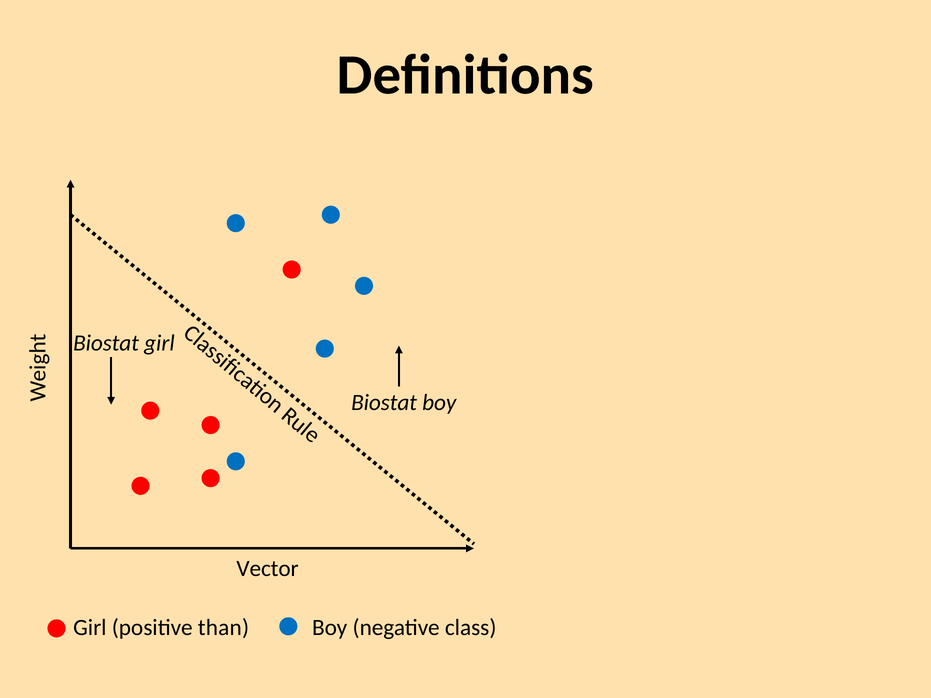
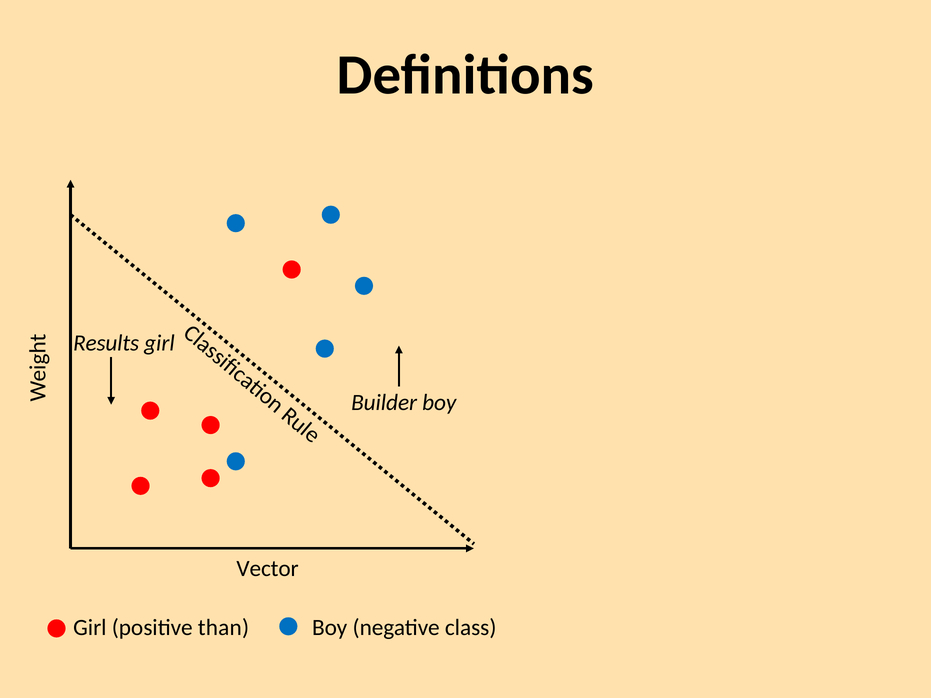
Biostat: Biostat -> Results (106, 343)
Biostat: Biostat -> Builder (384, 403)
